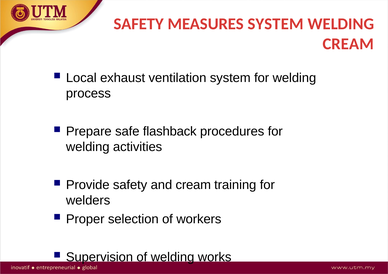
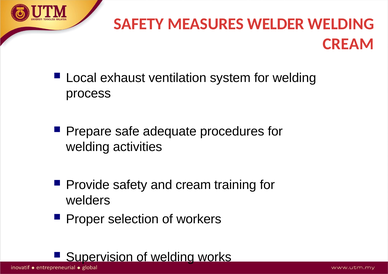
MEASURES SYSTEM: SYSTEM -> WELDER (276, 24)
flashback: flashback -> adequate (170, 131)
